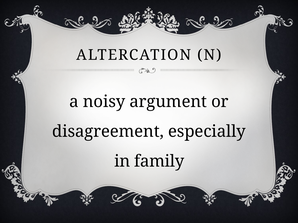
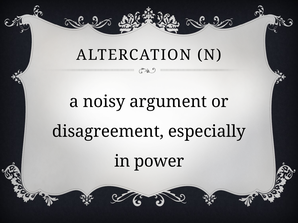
family: family -> power (159, 162)
